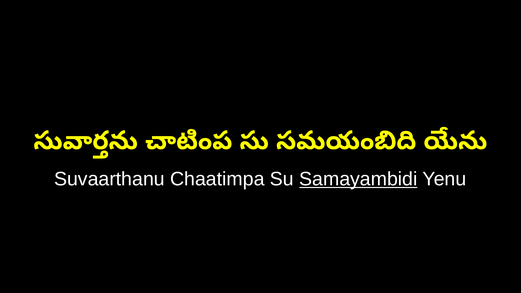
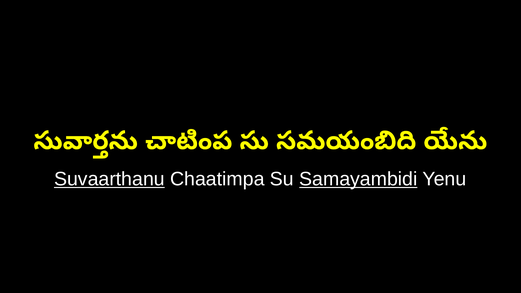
Suvaarthanu underline: none -> present (109, 179)
